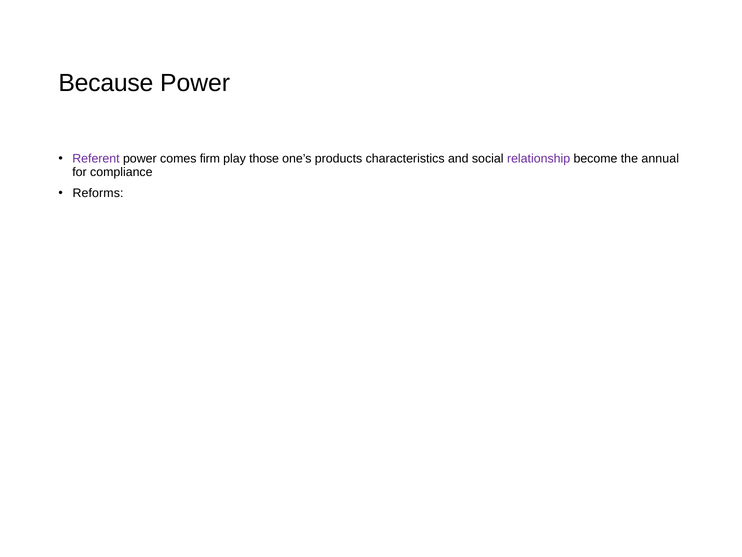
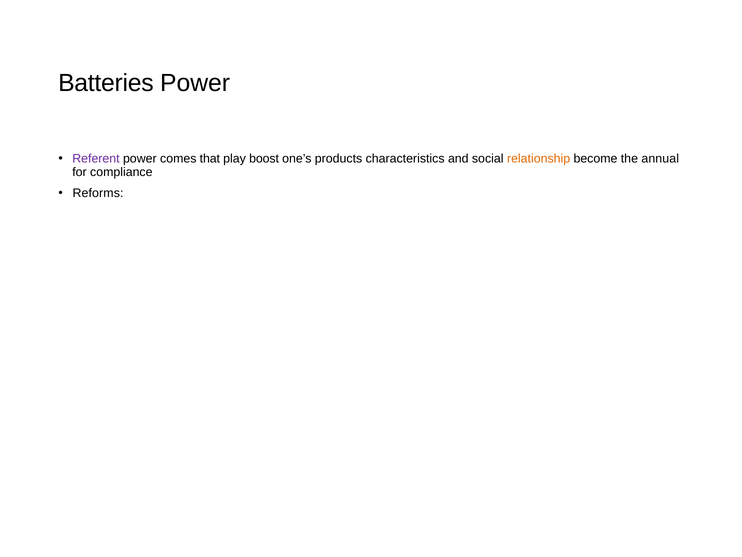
Because: Because -> Batteries (106, 83)
firm: firm -> that (210, 158)
those: those -> boost (264, 158)
relationship colour: purple -> orange (539, 158)
